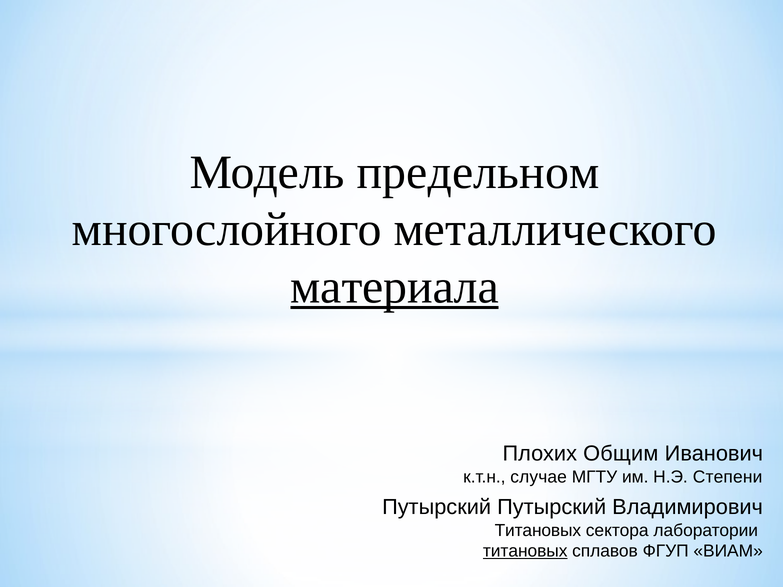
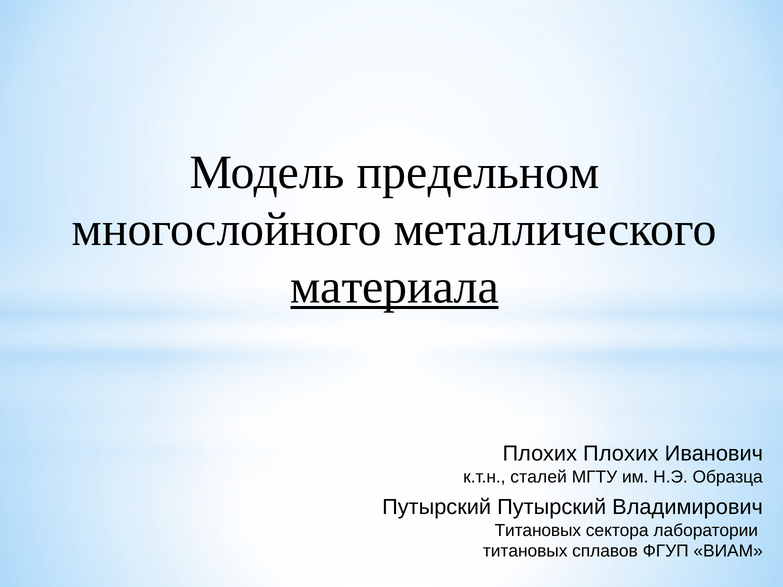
Плохих Общим: Общим -> Плохих (621, 454)
случае: случае -> сталей (539, 477)
Степени: Степени -> Образца (728, 477)
титановых underline: present -> none (525, 551)
